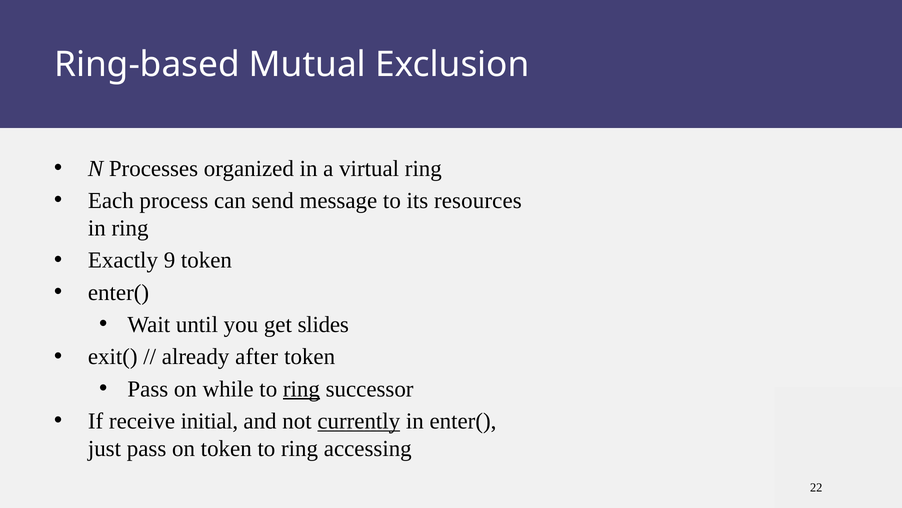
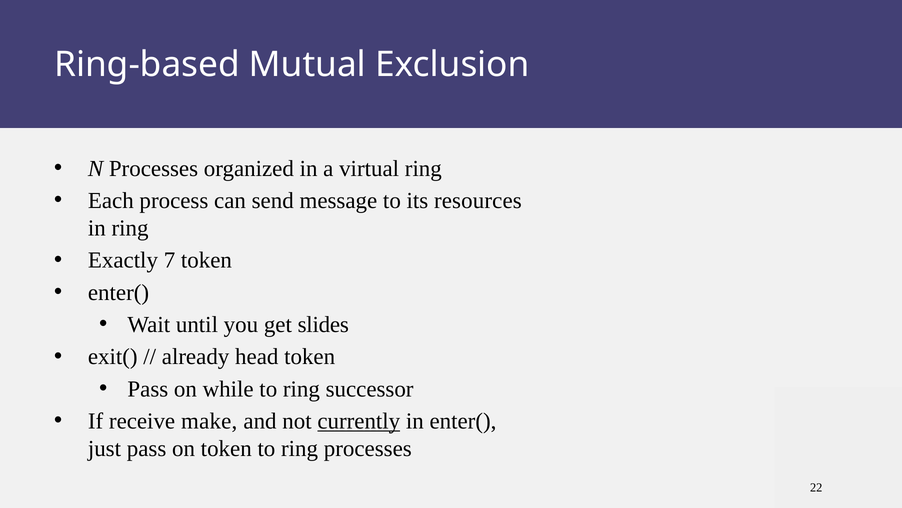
9: 9 -> 7 (169, 261)
after: after -> head (257, 357)
ring underline: present -> none (301, 389)
initial: initial -> make (209, 421)
ring accessing: accessing -> processes (368, 449)
